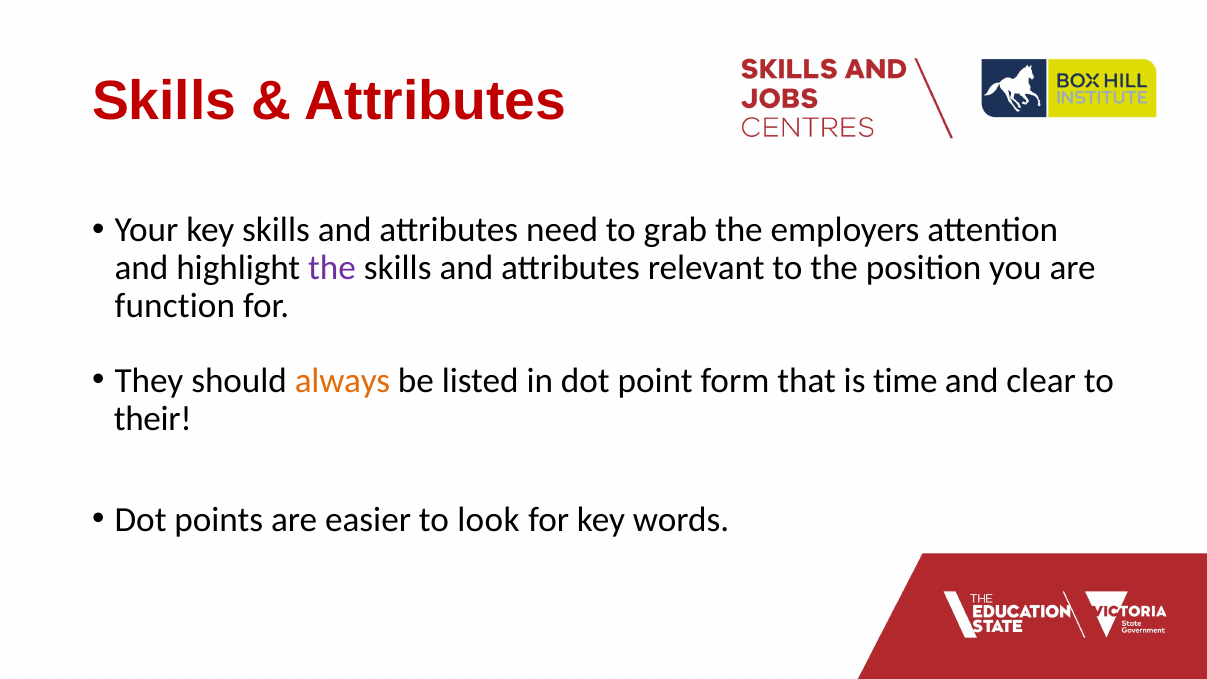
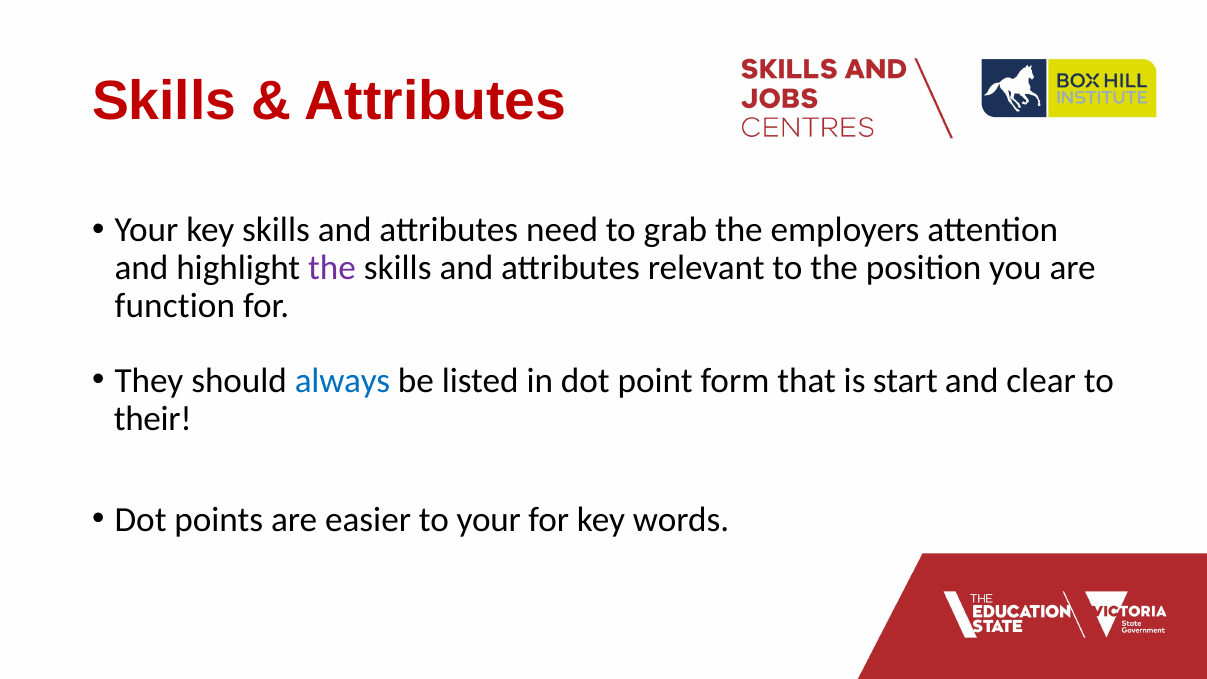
always colour: orange -> blue (343, 380)
time: time -> start (905, 380)
to look: look -> your (489, 520)
